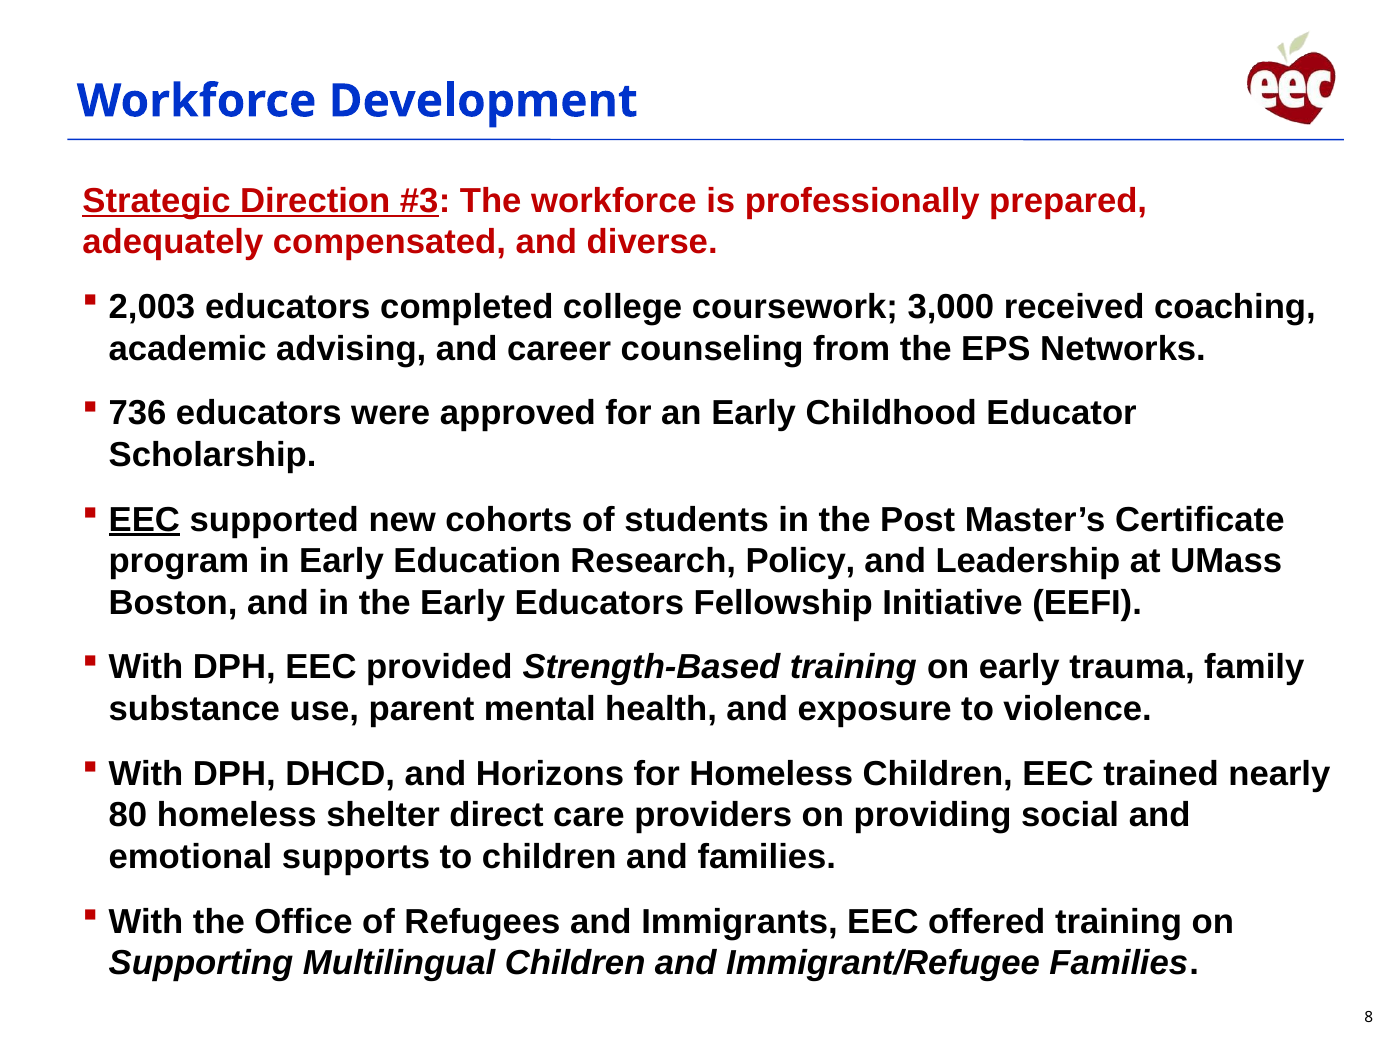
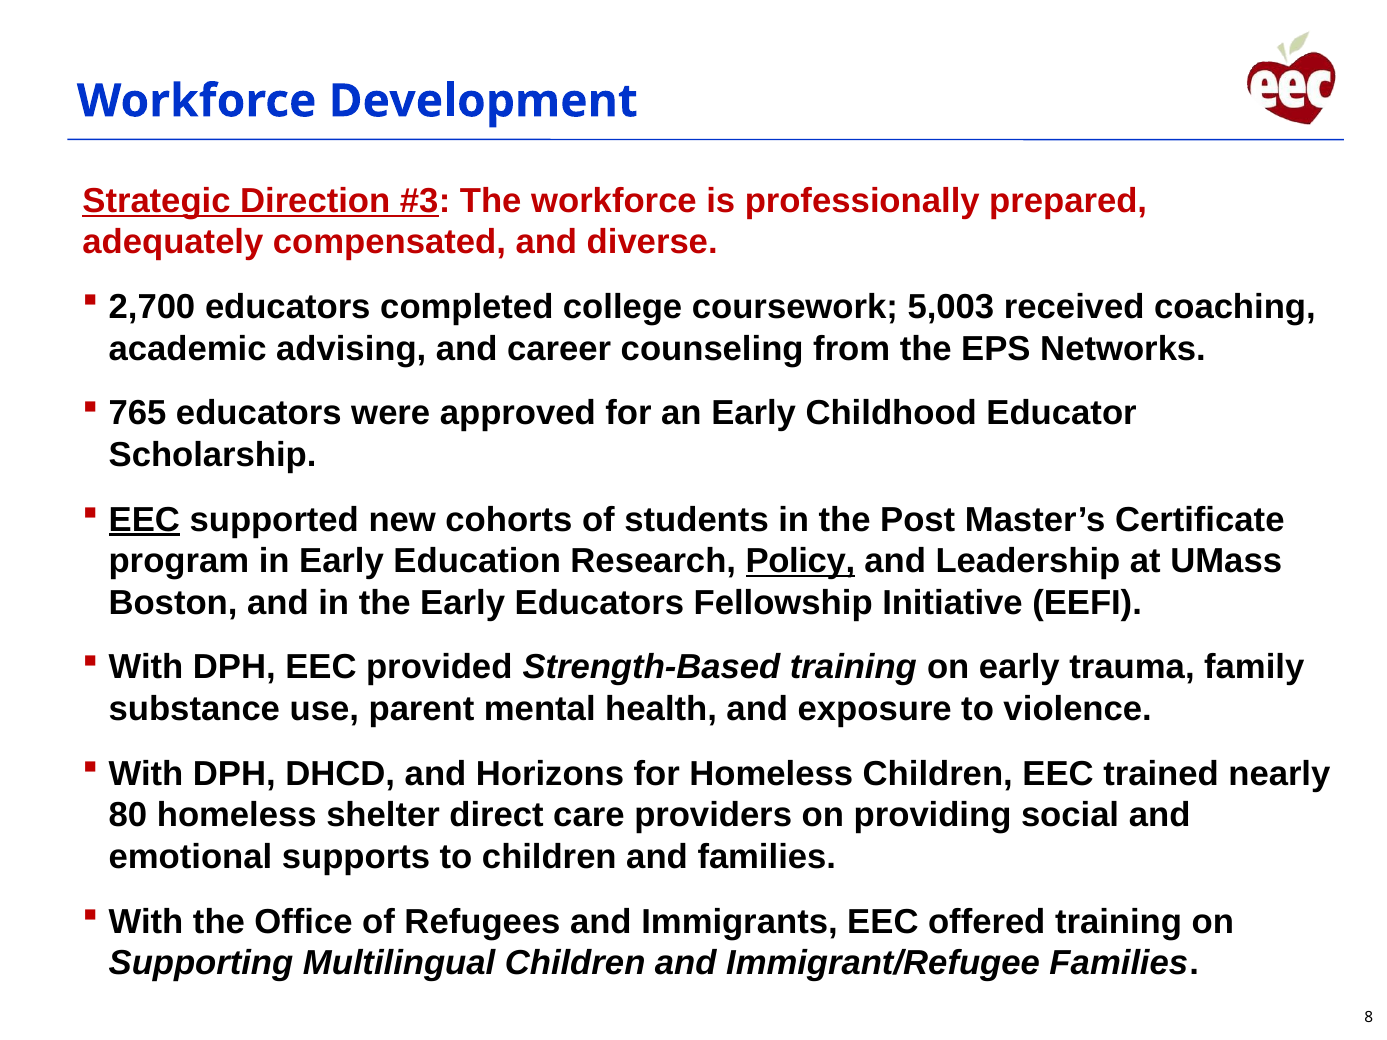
2,003: 2,003 -> 2,700 (152, 307)
3,000: 3,000 -> 5,003 (951, 307)
736: 736 -> 765 (138, 413)
Policy underline: none -> present (800, 561)
